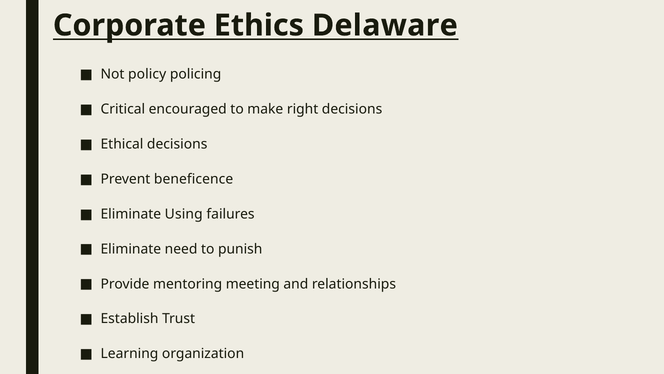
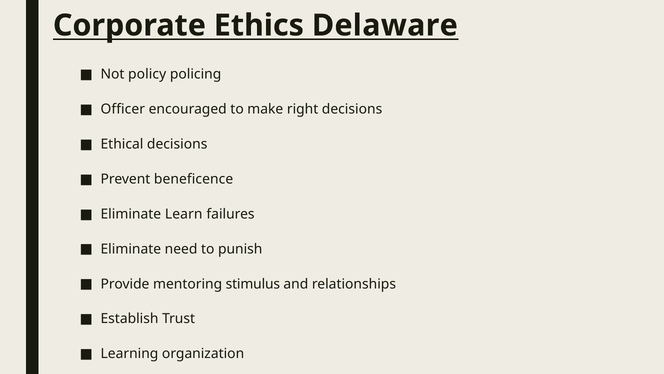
Critical: Critical -> Officer (123, 109)
Using: Using -> Learn (184, 214)
meeting: meeting -> stimulus (253, 284)
